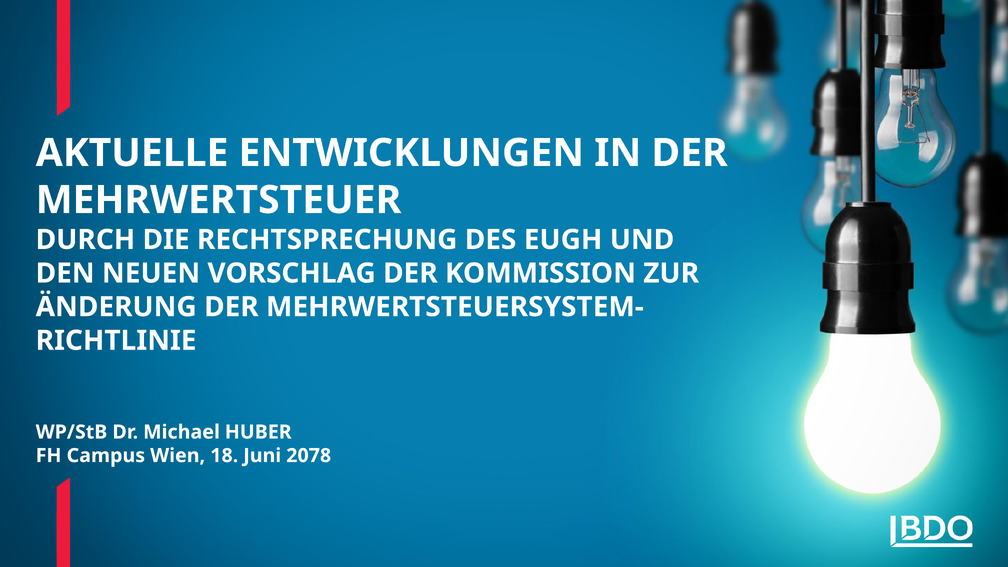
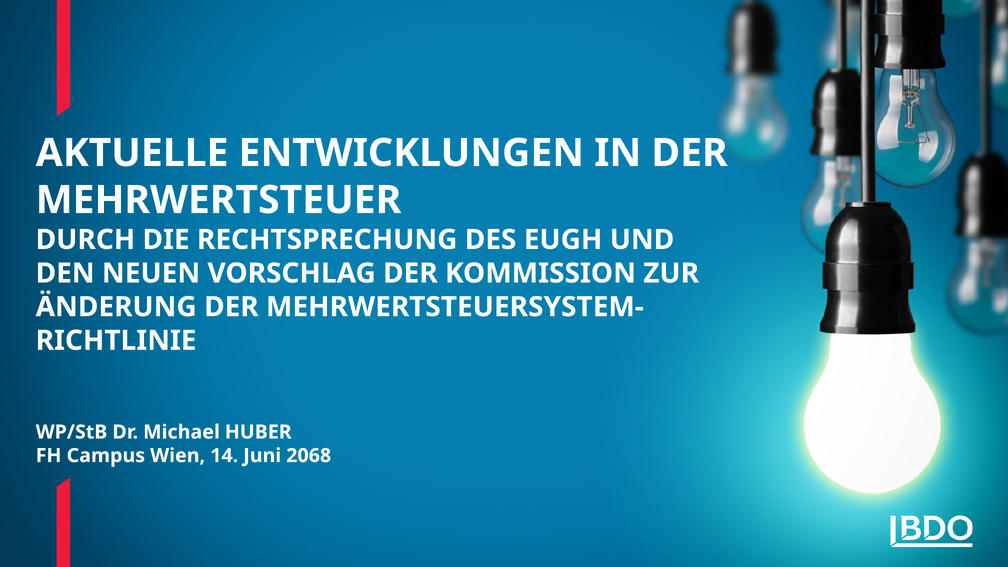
18: 18 -> 14 (224, 456)
2078: 2078 -> 2068 (309, 456)
